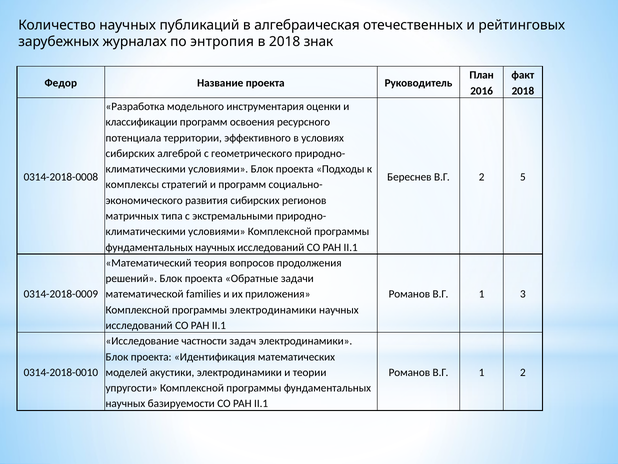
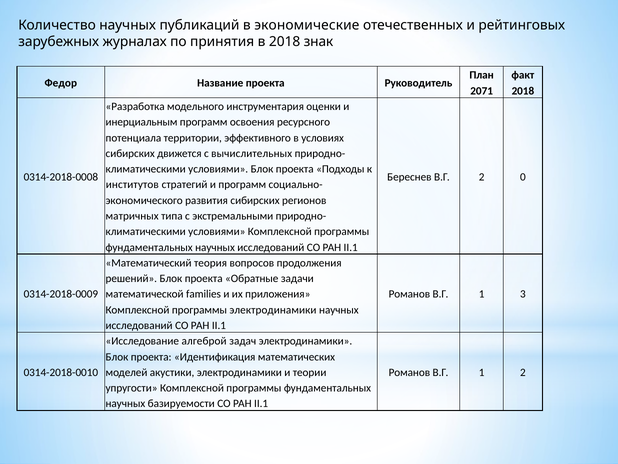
алгебраическая: алгебраическая -> экономические (307, 25)
энтропия: энтропия -> принятия (222, 41)
2016: 2016 -> 2071 (482, 91)
классификации: классификации -> инерциальным (142, 122)
алгеброй: алгеброй -> движется (179, 153)
геометрического: геометрического -> вычислительных (252, 153)
5: 5 -> 0 (523, 177)
комплексы: комплексы -> институтов (132, 185)
частности: частности -> алгеброй (204, 341)
